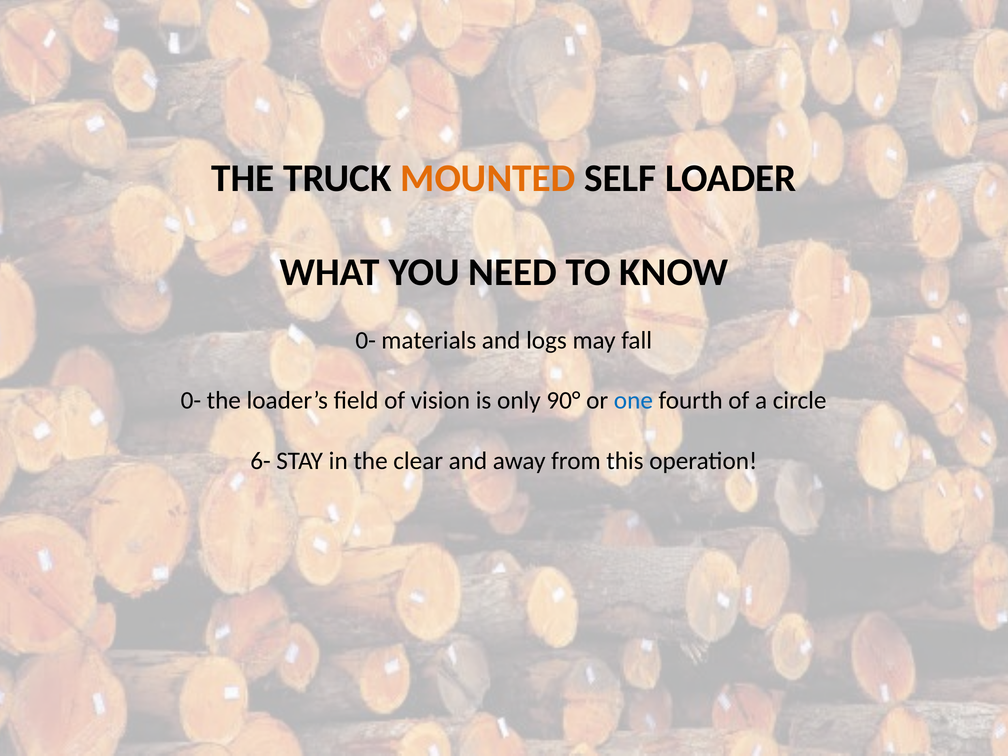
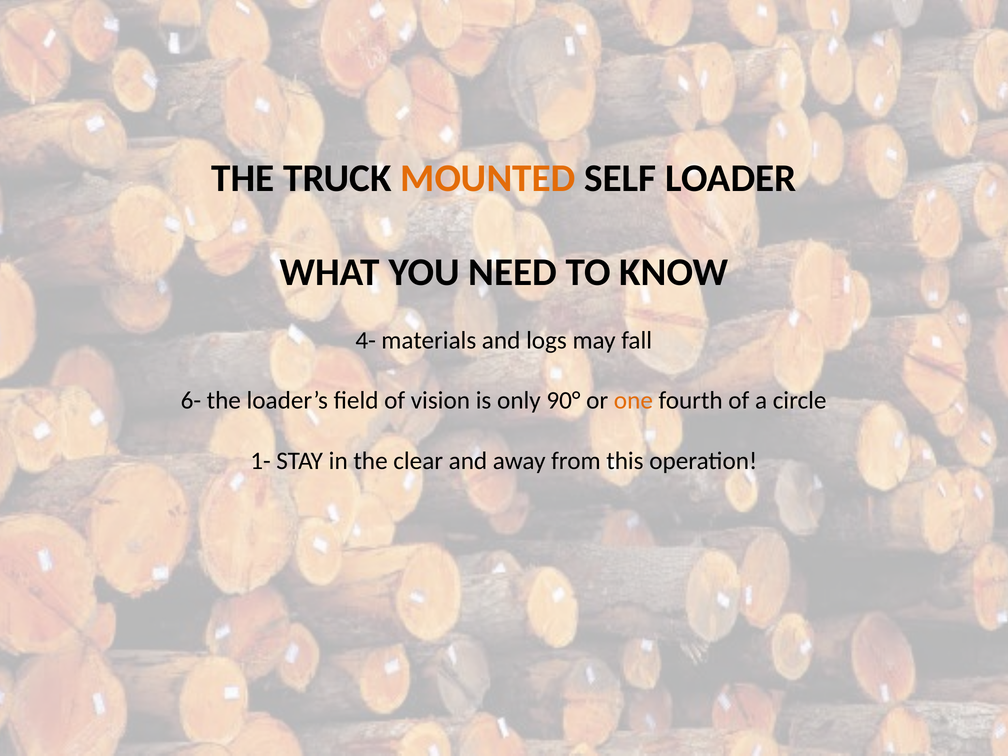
0-: 0- -> 4- (366, 340)
0-: 0- -> 6- (191, 401)
one colour: blue -> orange (633, 401)
6-: 6- -> 1- (261, 461)
